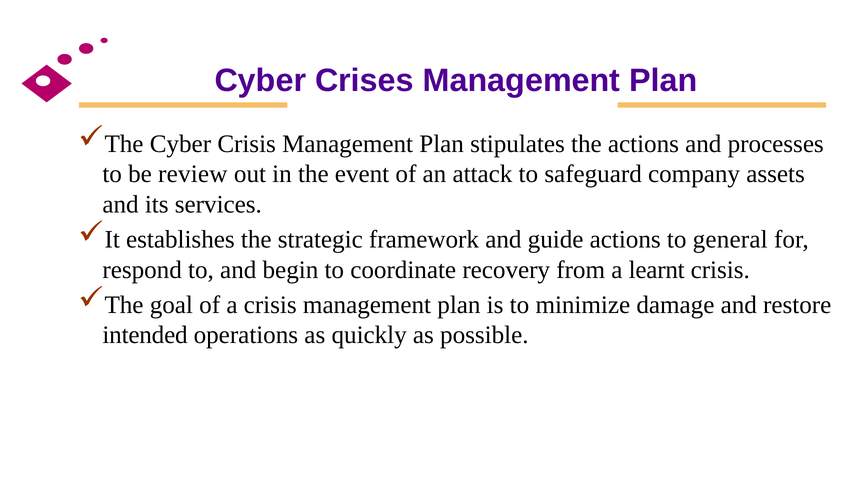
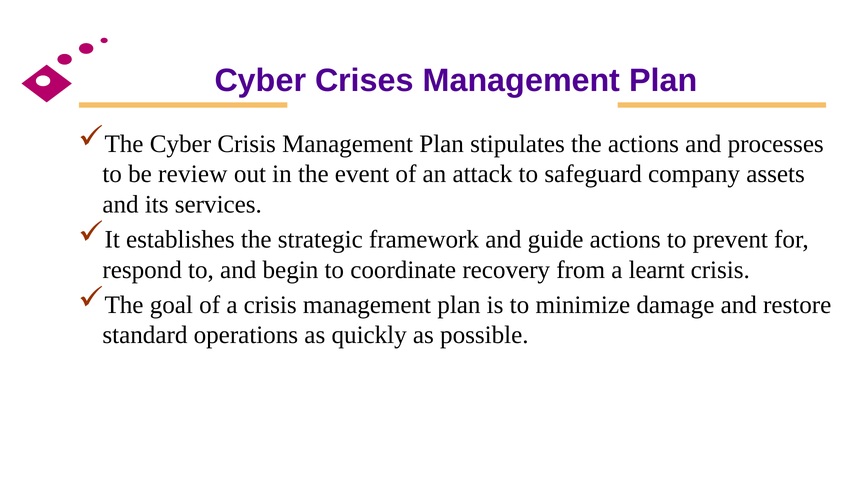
general: general -> prevent (730, 239)
intended: intended -> standard (145, 335)
